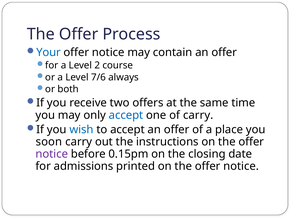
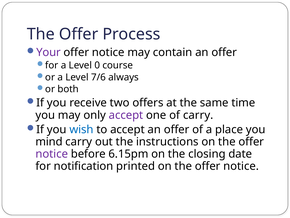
Your colour: blue -> purple (49, 52)
2: 2 -> 0 (97, 65)
accept colour: blue -> purple (126, 115)
soon: soon -> mind (49, 142)
0.15pm: 0.15pm -> 6.15pm (128, 154)
admissions: admissions -> notification (84, 166)
